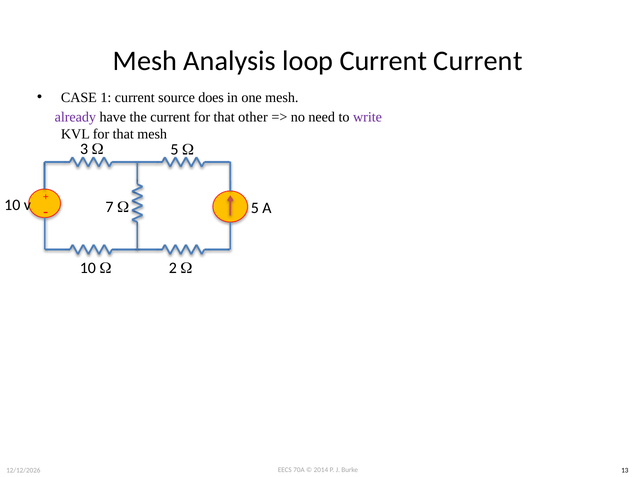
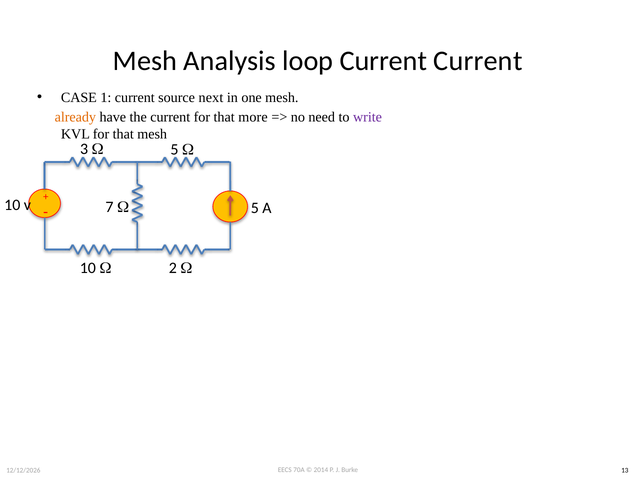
does: does -> next (211, 97)
already colour: purple -> orange (75, 117)
other: other -> more (253, 117)
